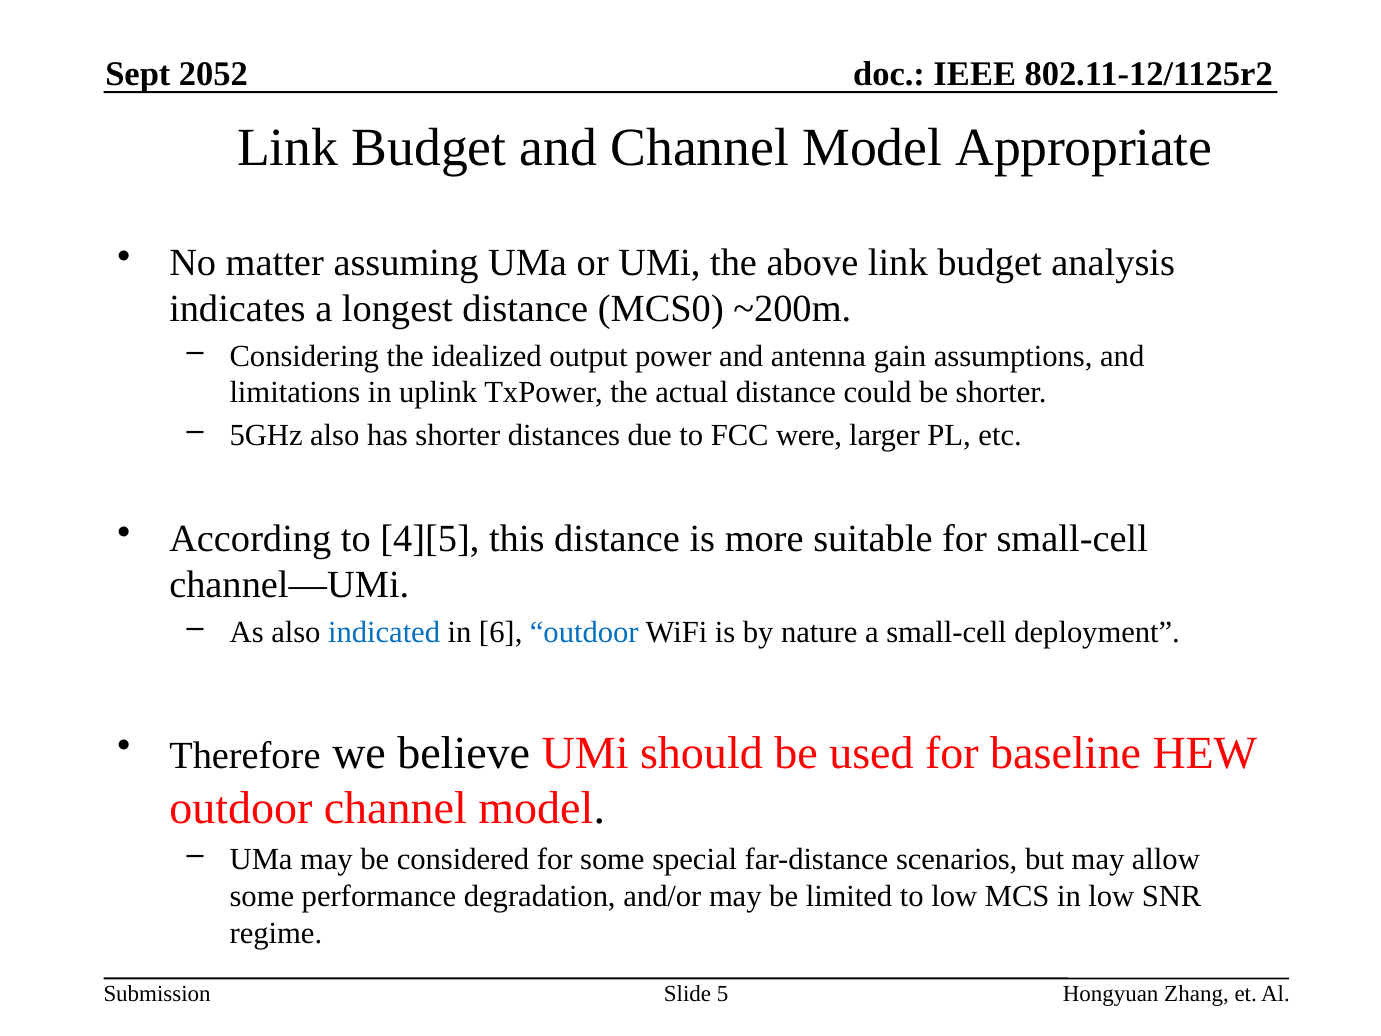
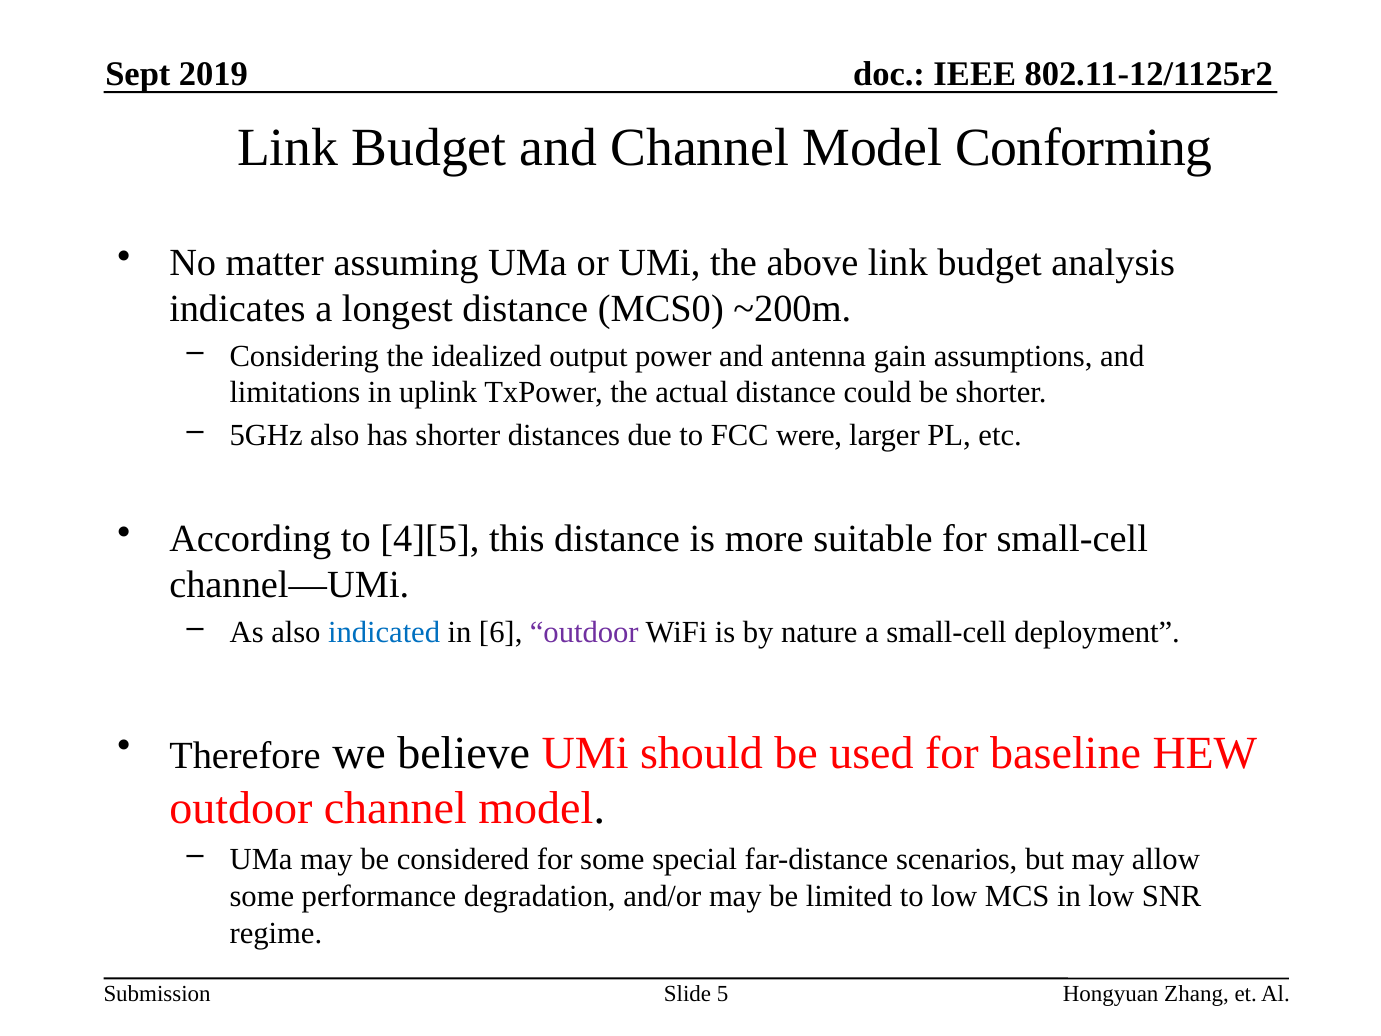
2052: 2052 -> 2019 (213, 74)
Appropriate: Appropriate -> Conforming (1084, 148)
outdoor colour: blue -> purple (584, 632)
